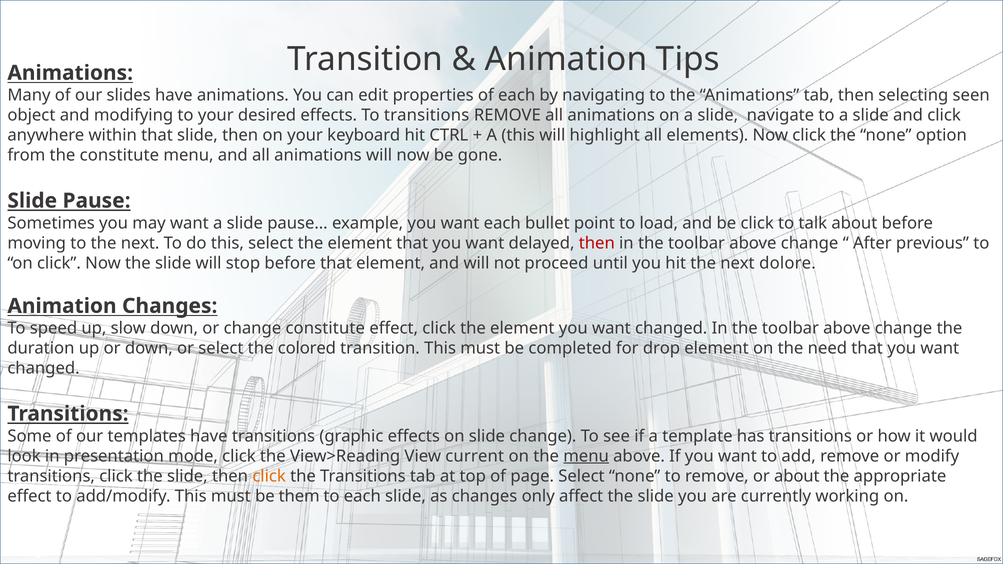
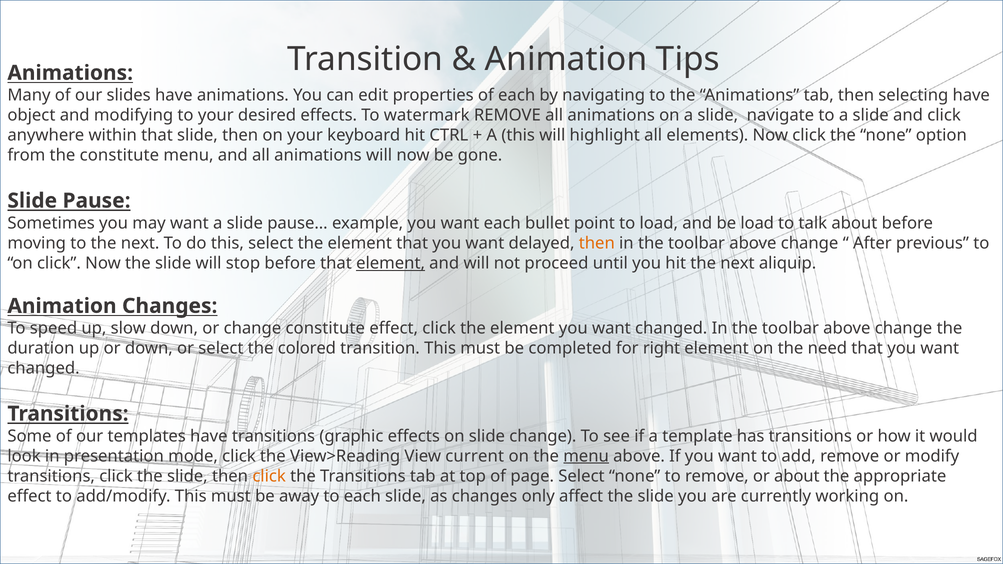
selecting seen: seen -> have (971, 95)
To transitions: transitions -> watermark (427, 115)
be click: click -> load (757, 223)
then colour: red -> orange (597, 243)
element underline: none -> present (391, 263)
dolore: dolore -> aliquip (788, 263)
drop: drop -> right (662, 348)
them: them -> away (299, 496)
